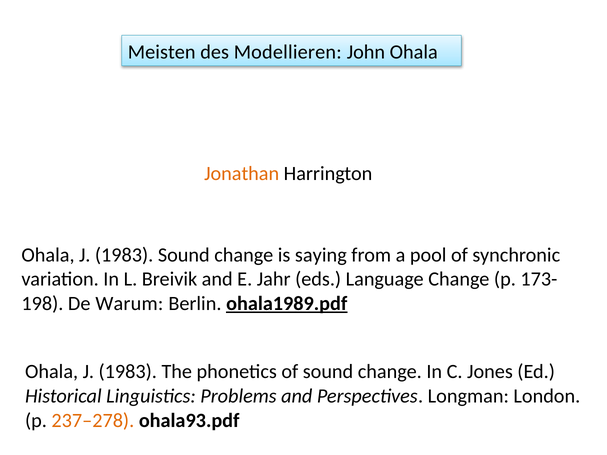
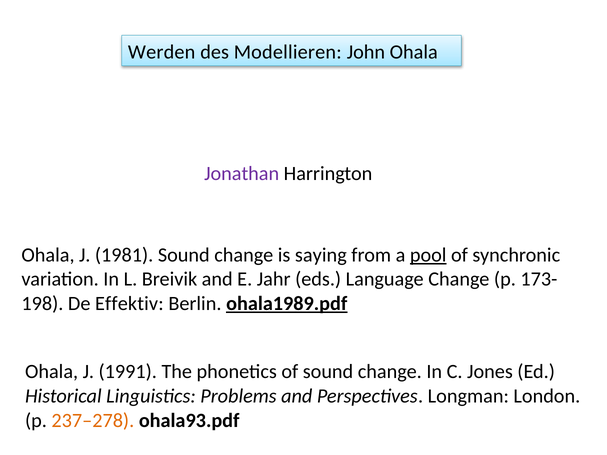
Meisten: Meisten -> Werden (162, 52)
Jonathan colour: orange -> purple (242, 173)
1983: 1983 -> 1981 (124, 255)
pool underline: none -> present (428, 255)
Warum: Warum -> Effektiv (129, 304)
1983: 1983 -> 1991 (128, 372)
